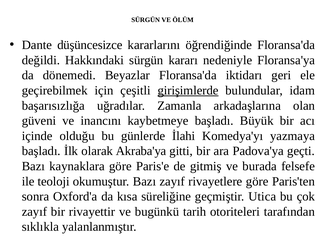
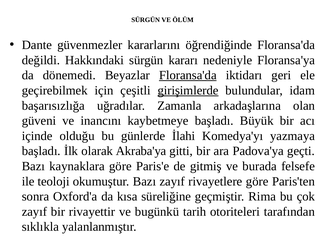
düşüncesizce: düşüncesizce -> güvenmezler (90, 45)
Floransa'da underline: none -> present (188, 75)
Utica: Utica -> Rima (262, 196)
